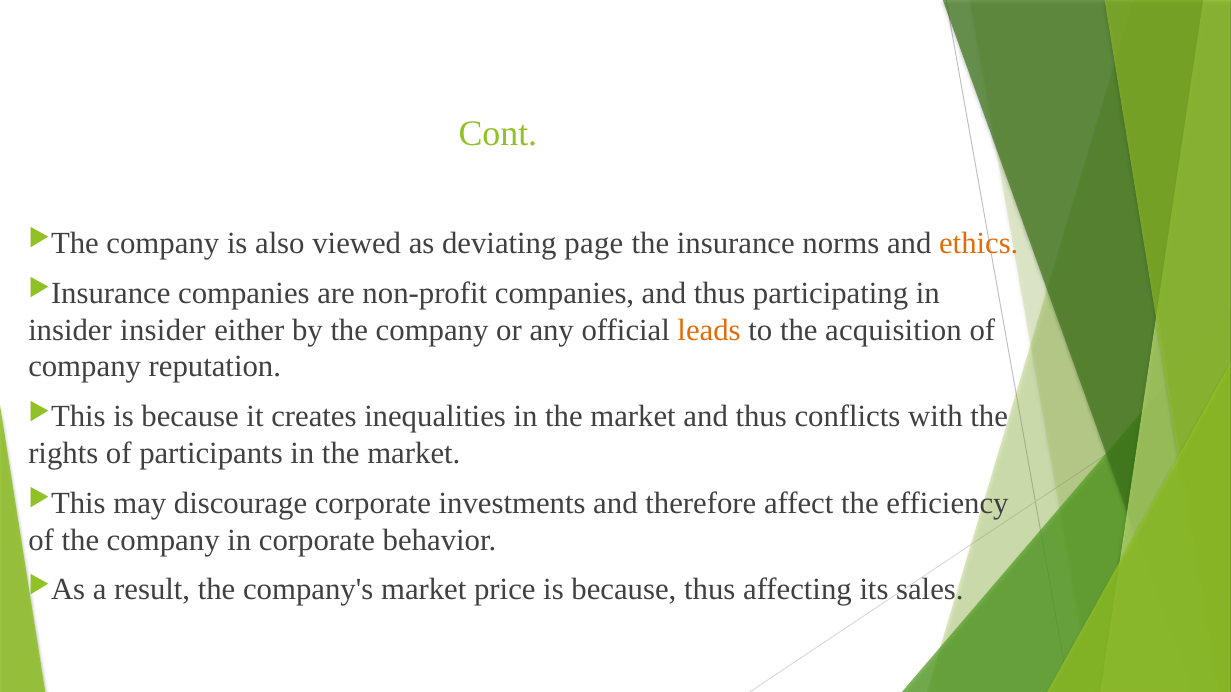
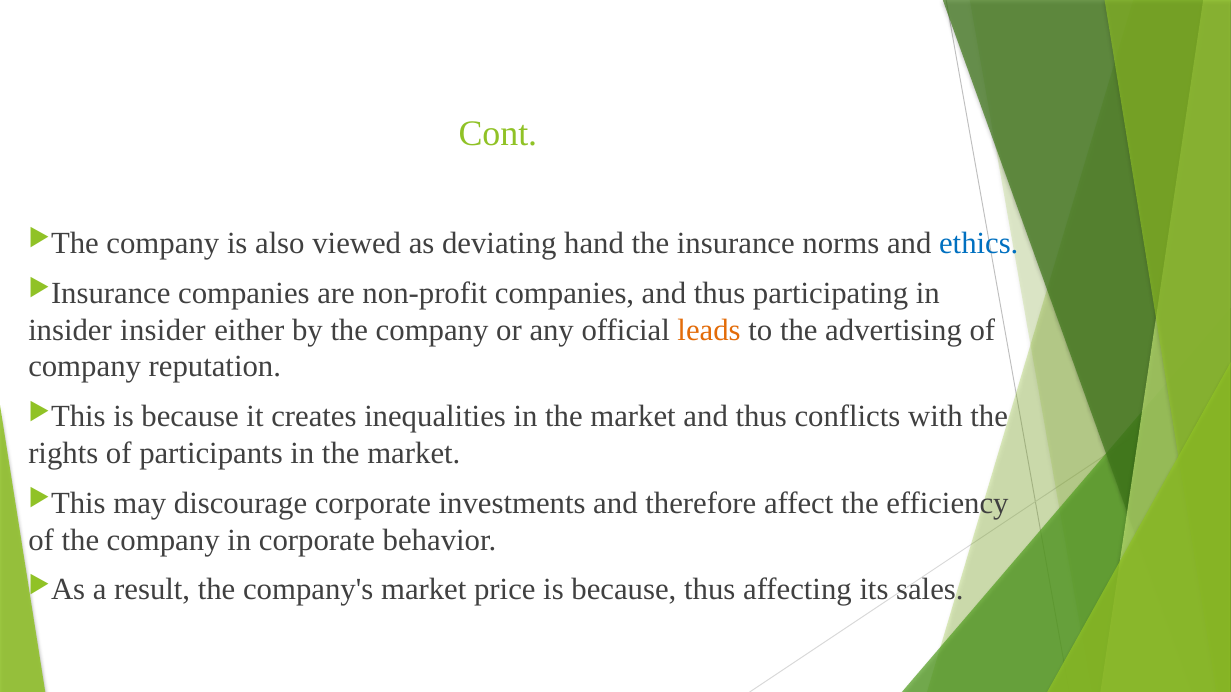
page: page -> hand (594, 243)
ethics colour: orange -> blue (979, 243)
acquisition: acquisition -> advertising (894, 330)
